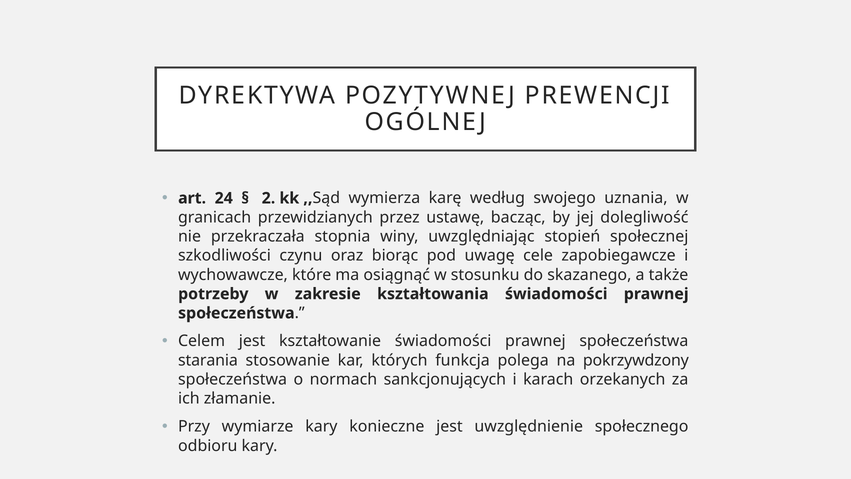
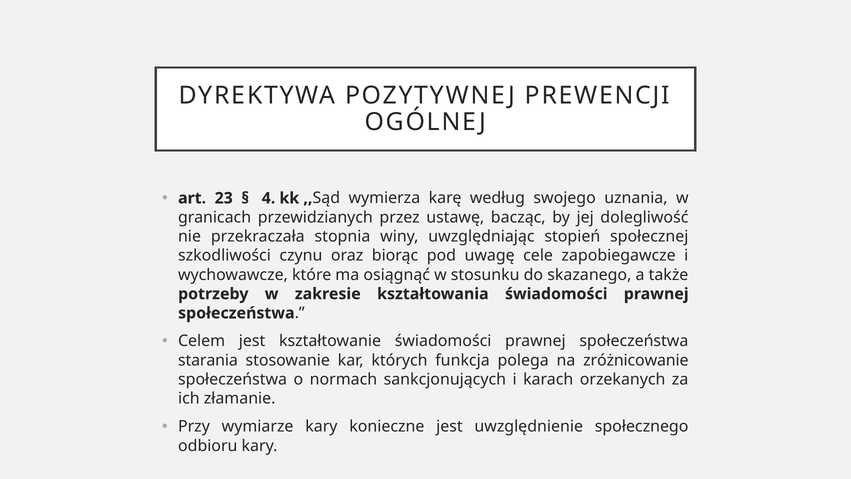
24: 24 -> 23 (224, 198)
2: 2 -> 4 (268, 198)
pokrzywdzony: pokrzywdzony -> zróżnicowanie (636, 360)
